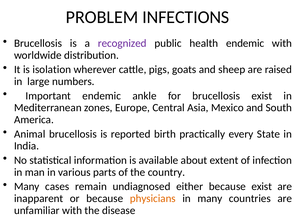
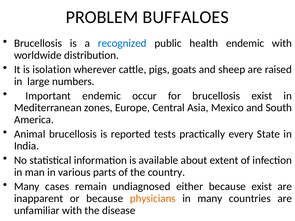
INFECTIONS: INFECTIONS -> BUFFALOES (186, 17)
recognized colour: purple -> blue (122, 43)
ankle: ankle -> occur (145, 96)
birth: birth -> tests (165, 134)
